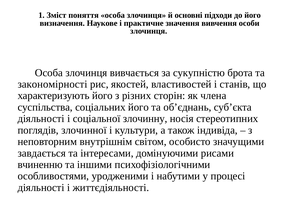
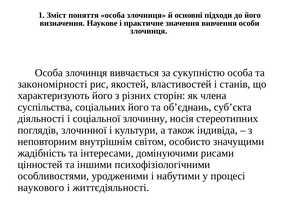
сукупністю брота: брота -> особа (240, 73)
завдається: завдається -> жадібність (42, 153)
вчиненню: вчиненню -> цінностей (40, 164)
діяльності: діяльності -> наукового (41, 187)
